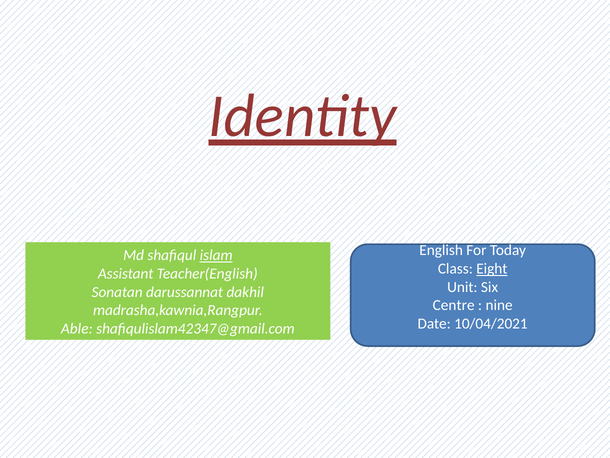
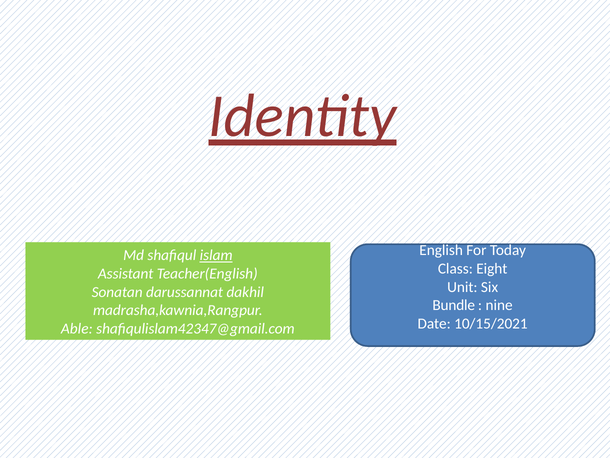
Eight underline: present -> none (492, 268)
Centre: Centre -> Bundle (454, 305)
10/04/2021: 10/04/2021 -> 10/15/2021 (491, 323)
